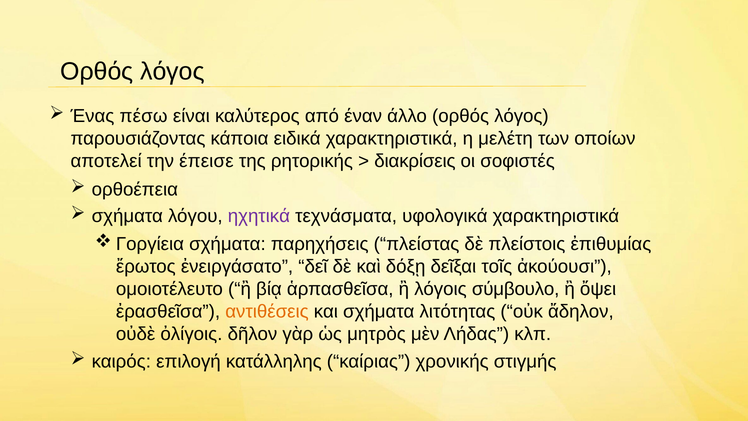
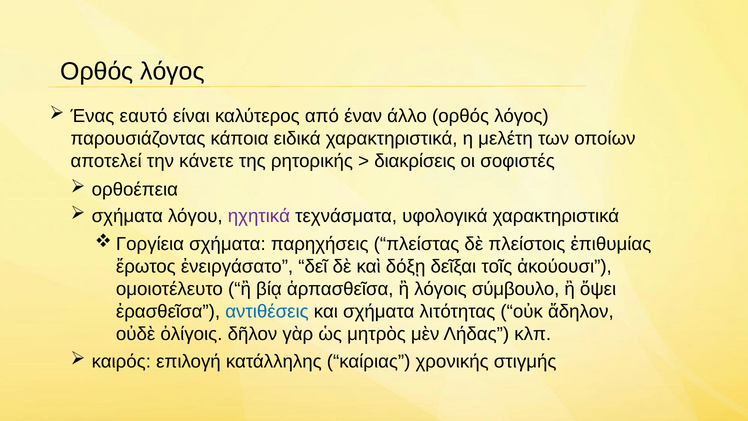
πέσω: πέσω -> εαυτό (144, 116)
έπεισε: έπεισε -> κάνετε (206, 161)
αντιθέσεις colour: orange -> blue (267, 311)
